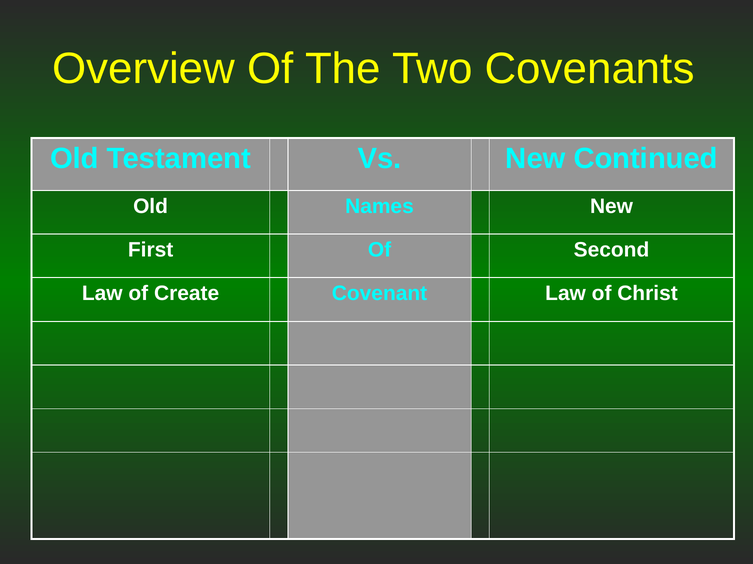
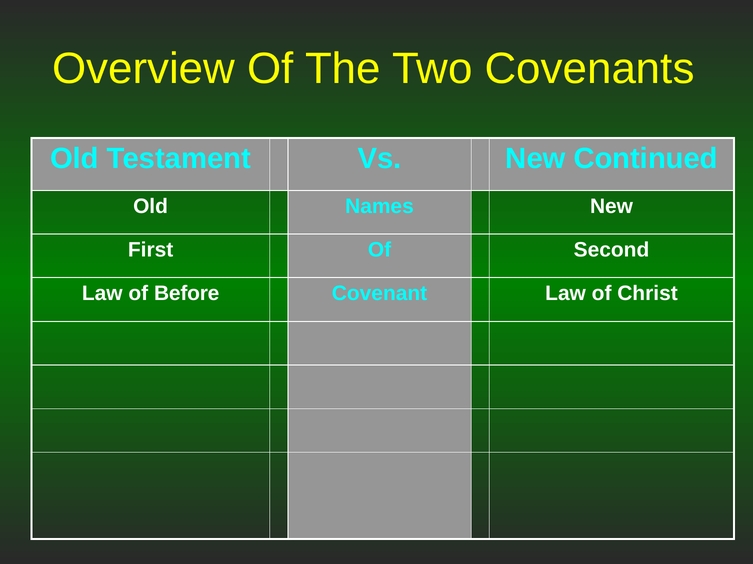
Create: Create -> Before (187, 294)
